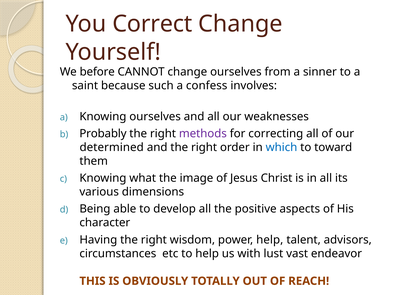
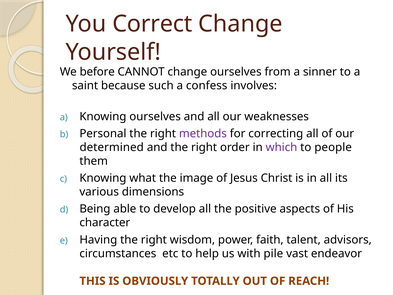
Probably: Probably -> Personal (103, 133)
which colour: blue -> purple (281, 147)
toward: toward -> people (333, 147)
power help: help -> faith (270, 240)
lust: lust -> pile (273, 253)
